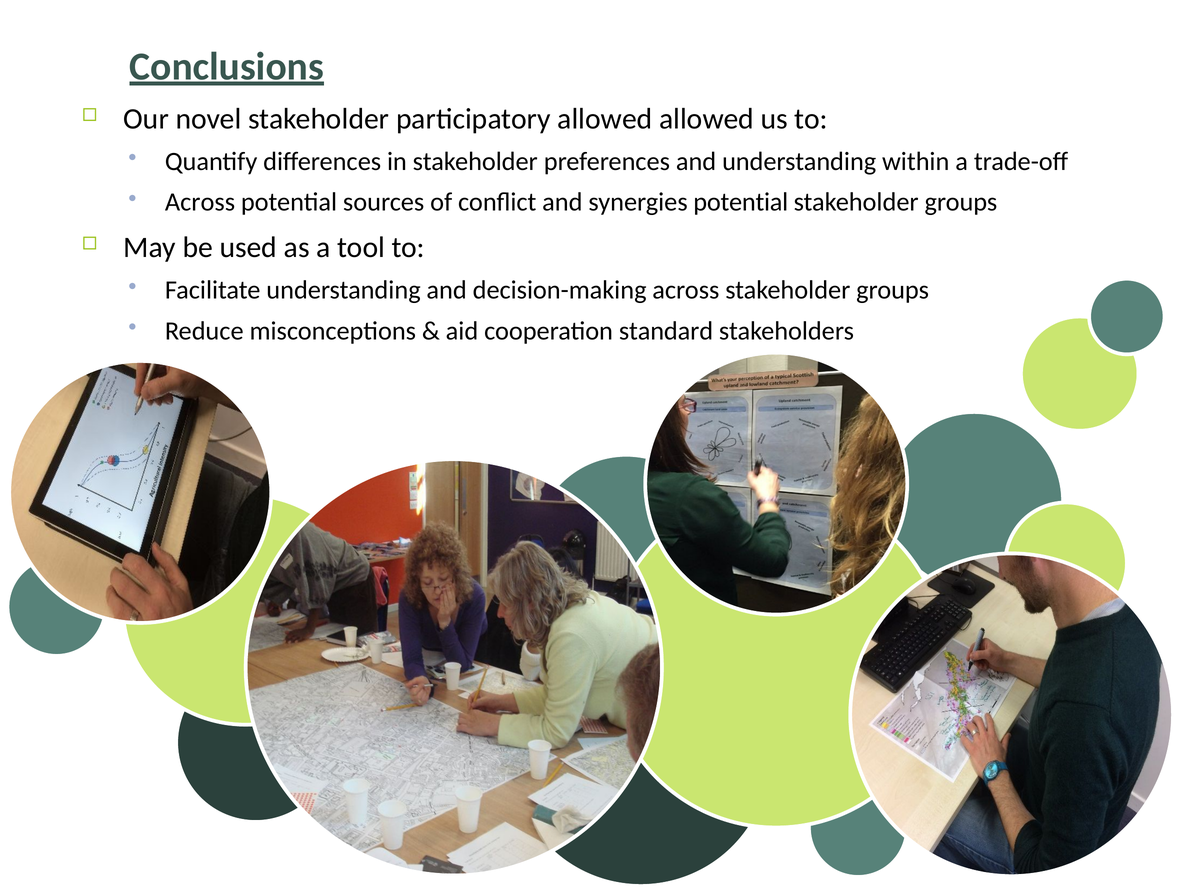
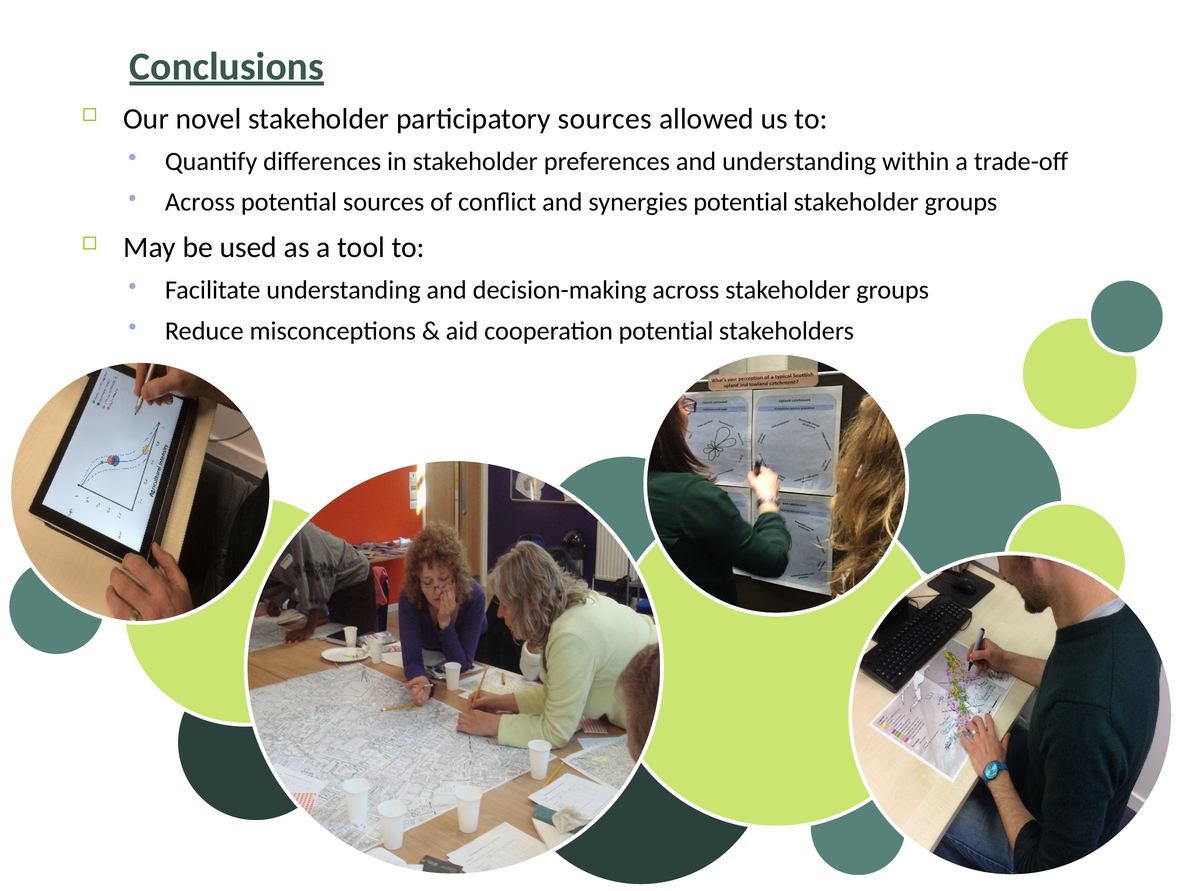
participatory allowed: allowed -> sources (605, 119)
cooperation standard: standard -> potential (666, 331)
